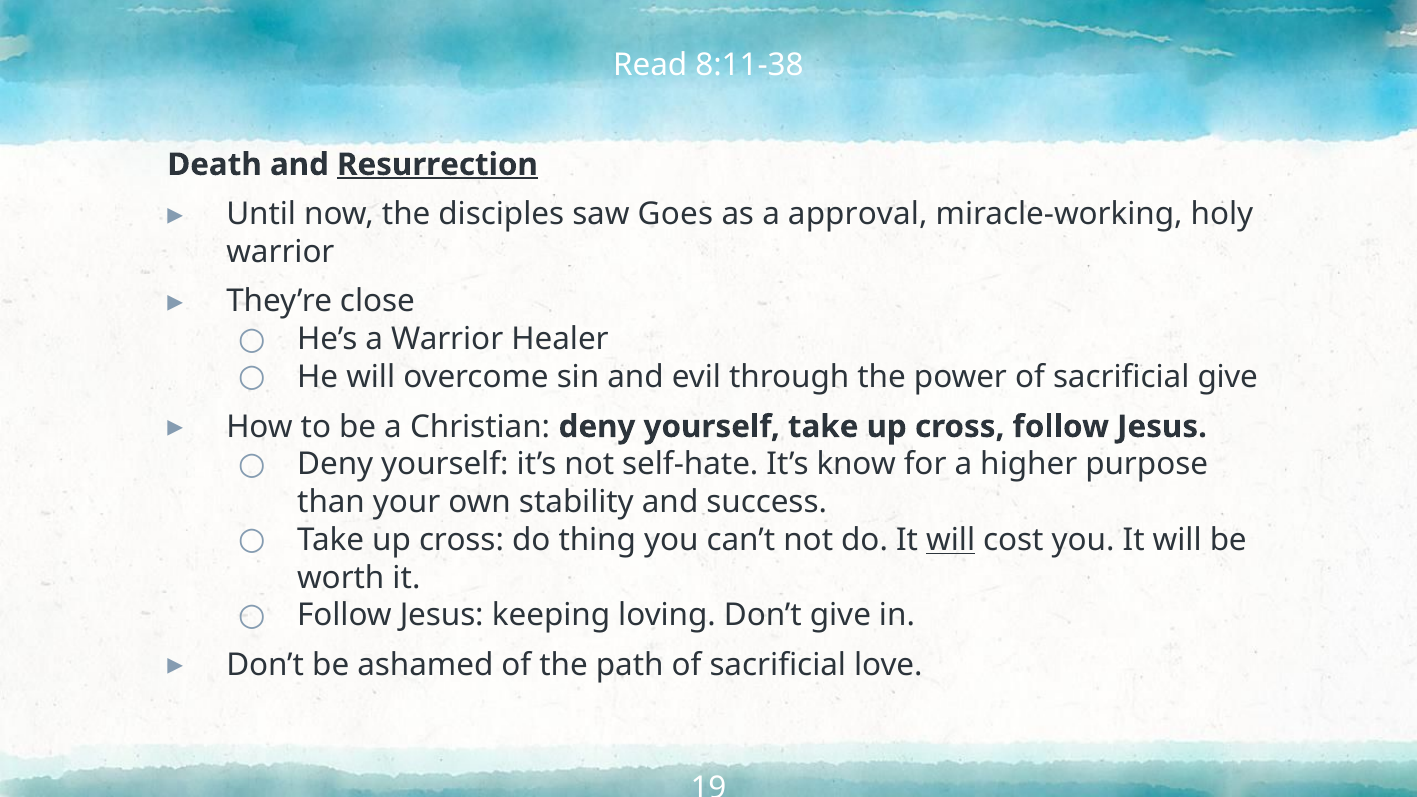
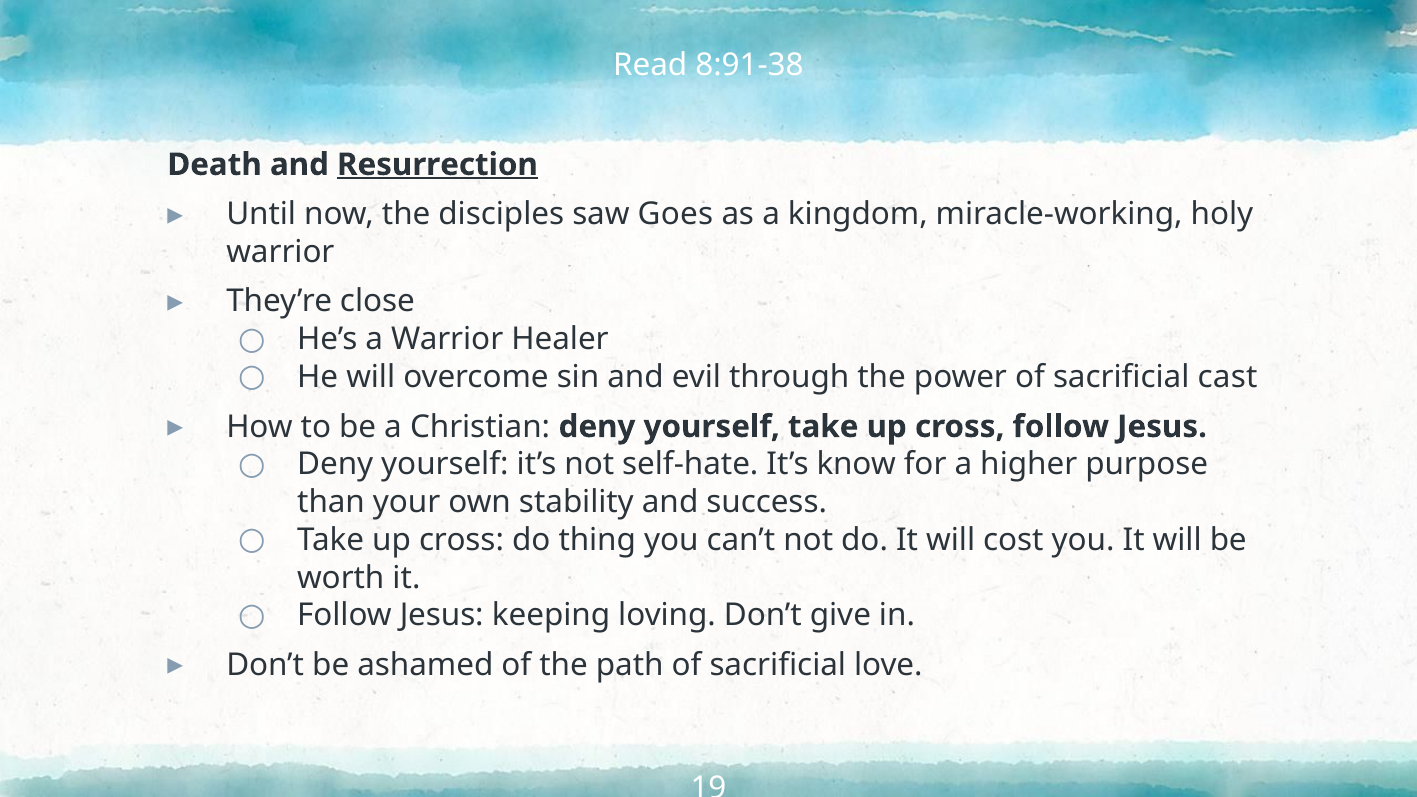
8:11-38: 8:11-38 -> 8:91-38 (749, 65)
approval: approval -> kingdom (858, 214)
sacrificial give: give -> cast (1228, 377)
will underline: present -> none (951, 540)
